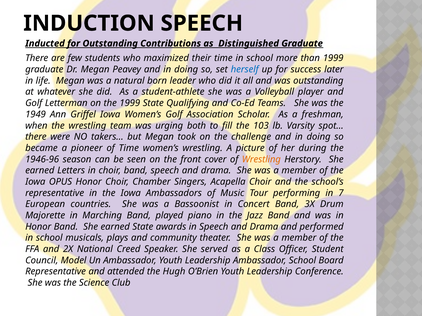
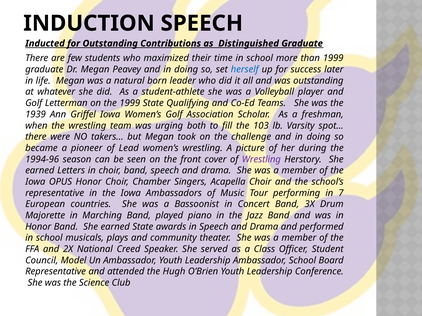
1949: 1949 -> 1939 (36, 115)
of Time: Time -> Lead (129, 148)
1946-96: 1946-96 -> 1994-96 (42, 160)
Wrestling colour: orange -> purple (261, 160)
